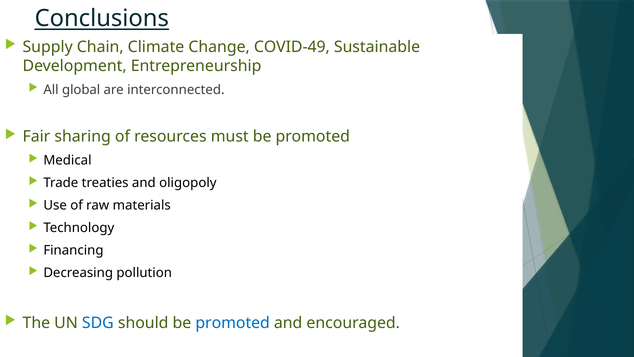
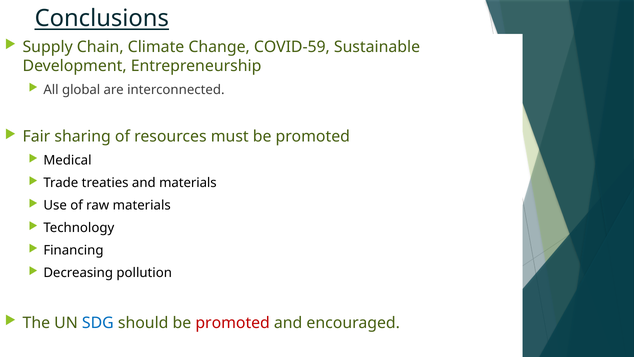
COVID-49: COVID-49 -> COVID-59 (292, 47)
and oligopoly: oligopoly -> materials (188, 183)
promoted colour: blue -> red (233, 323)
